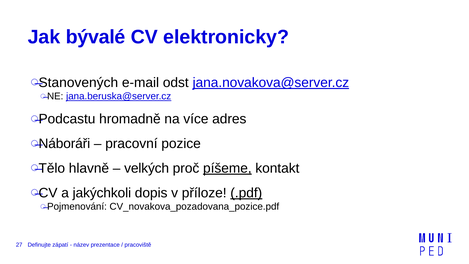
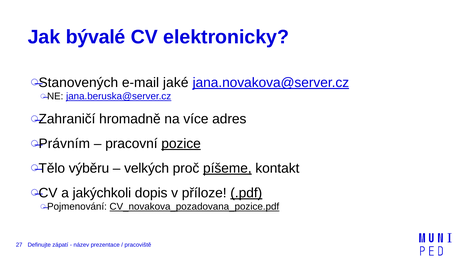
odst: odst -> jaké (176, 82)
Podcastu: Podcastu -> Zahraničí (67, 119)
Náboráři: Náboráři -> Právním (64, 143)
pozice underline: none -> present (181, 143)
hlavně: hlavně -> výběru (89, 168)
CV_novakova_pozadovana_pozice.pdf underline: none -> present (194, 207)
